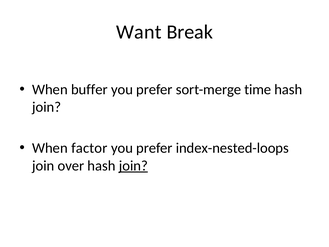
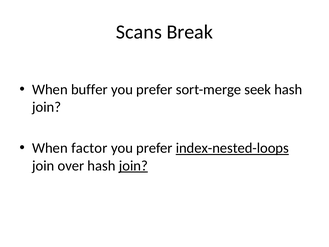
Want: Want -> Scans (139, 32)
time: time -> seek (258, 89)
index-nested-loops underline: none -> present (232, 148)
